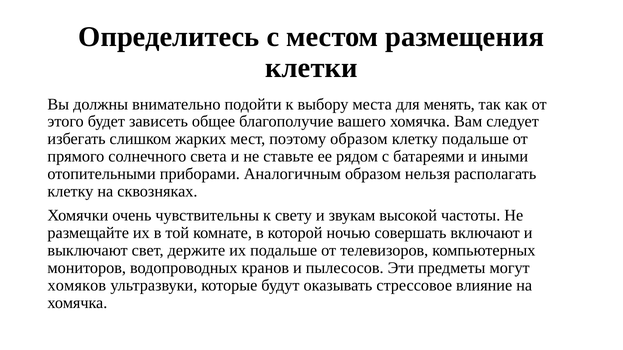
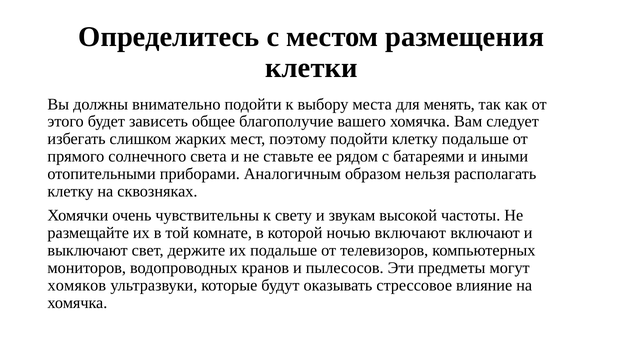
поэтому образом: образом -> подойти (359, 139)
ночью совершать: совершать -> включают (410, 233)
